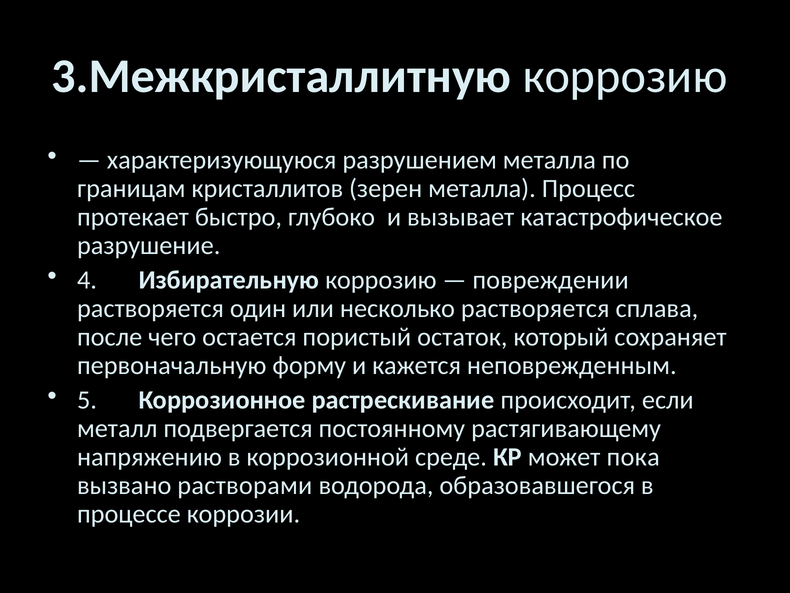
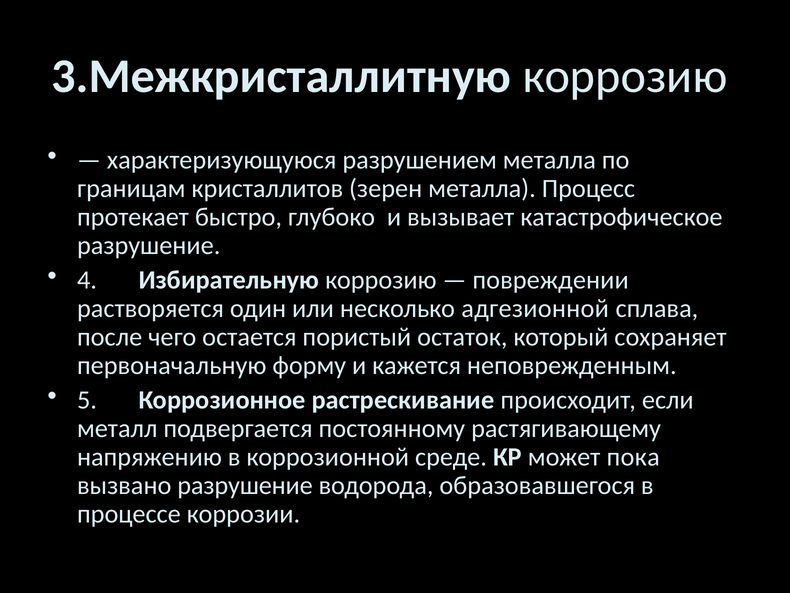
несколько растворяется: растворяется -> адгезионной (535, 308)
вызвано растворами: растворами -> разрушение (245, 485)
